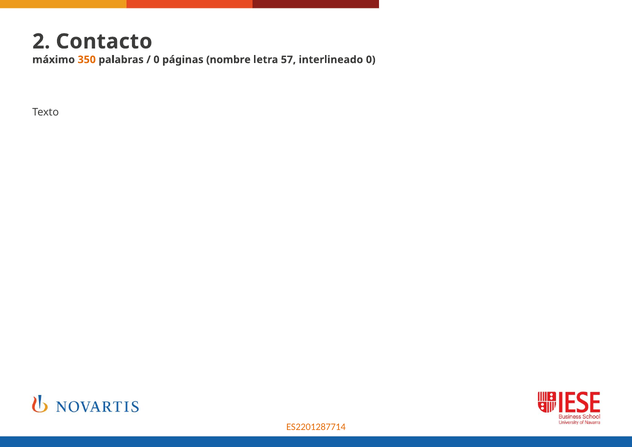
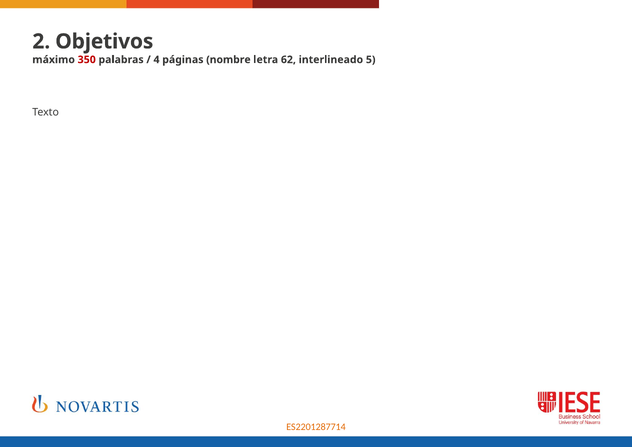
Contacto: Contacto -> Objetivos (104, 41)
350 colour: orange -> red (87, 60)
0: 0 -> 4 (156, 60)
57: 57 -> 62 (288, 60)
interlineado 0: 0 -> 5 (371, 60)
